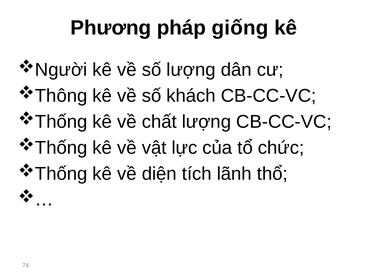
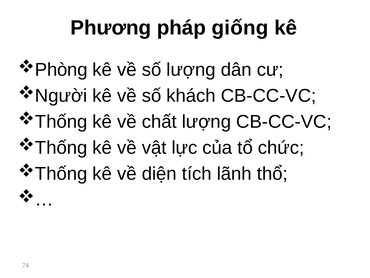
Người: Người -> Phòng (61, 70)
Thông: Thông -> Người (61, 96)
